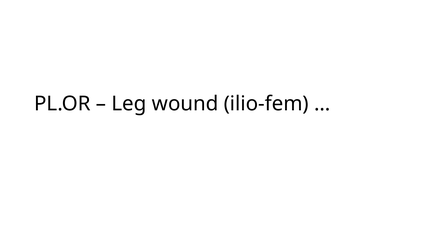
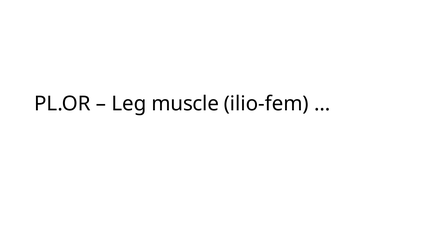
wound: wound -> muscle (185, 104)
